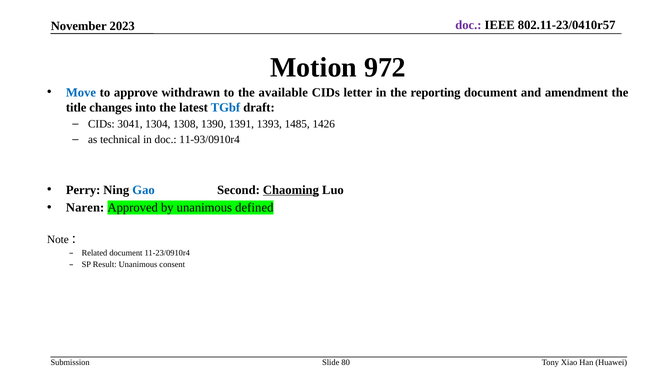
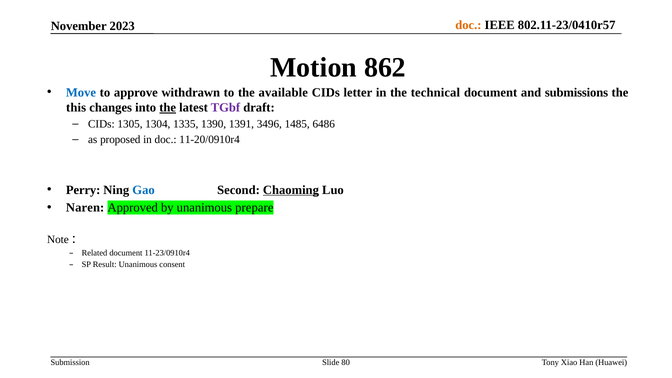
doc colour: purple -> orange (468, 25)
972: 972 -> 862 (385, 67)
reporting: reporting -> technical (435, 92)
amendment: amendment -> submissions (576, 92)
title: title -> this (76, 108)
the underline: none -> present (168, 108)
TGbf colour: blue -> purple (225, 108)
3041: 3041 -> 1305 (130, 124)
1308: 1308 -> 1335 (186, 124)
1393: 1393 -> 3496 (269, 124)
1426: 1426 -> 6486 (324, 124)
technical: technical -> proposed (120, 140)
11-93/0910r4: 11-93/0910r4 -> 11-20/0910r4 (210, 140)
defined: defined -> prepare (254, 208)
